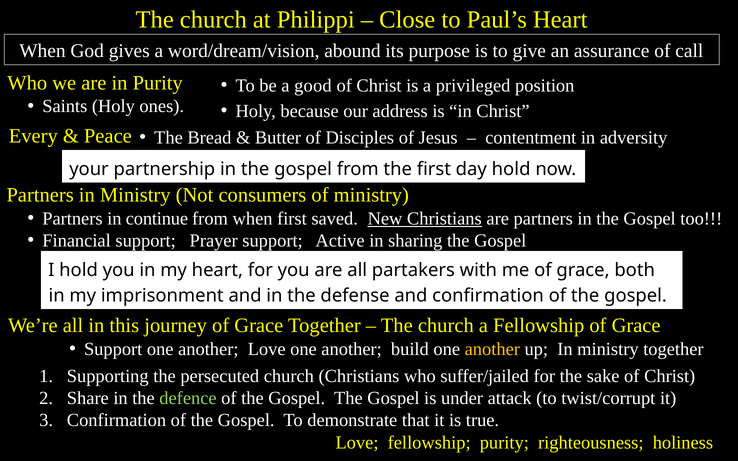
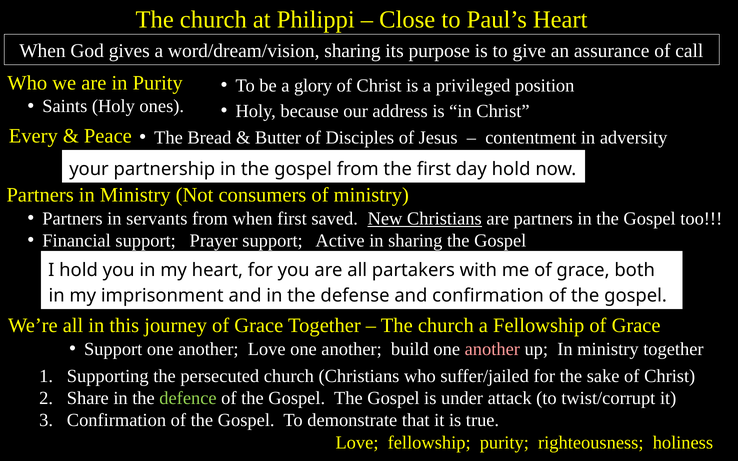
word/dream/vision abound: abound -> sharing (352, 51)
good: good -> glory (313, 86)
continue: continue -> servants (157, 219)
another colour: yellow -> pink (492, 349)
